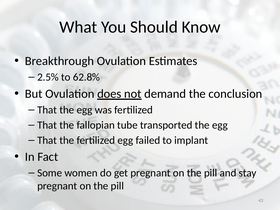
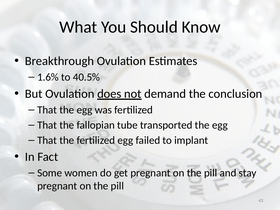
2.5%: 2.5% -> 1.6% (48, 77)
62.8%: 62.8% -> 40.5% (86, 77)
